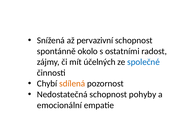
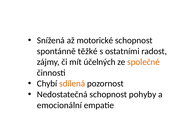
pervazivní: pervazivní -> motorické (95, 40)
okolo: okolo -> těžké (88, 51)
společné colour: blue -> orange (144, 62)
